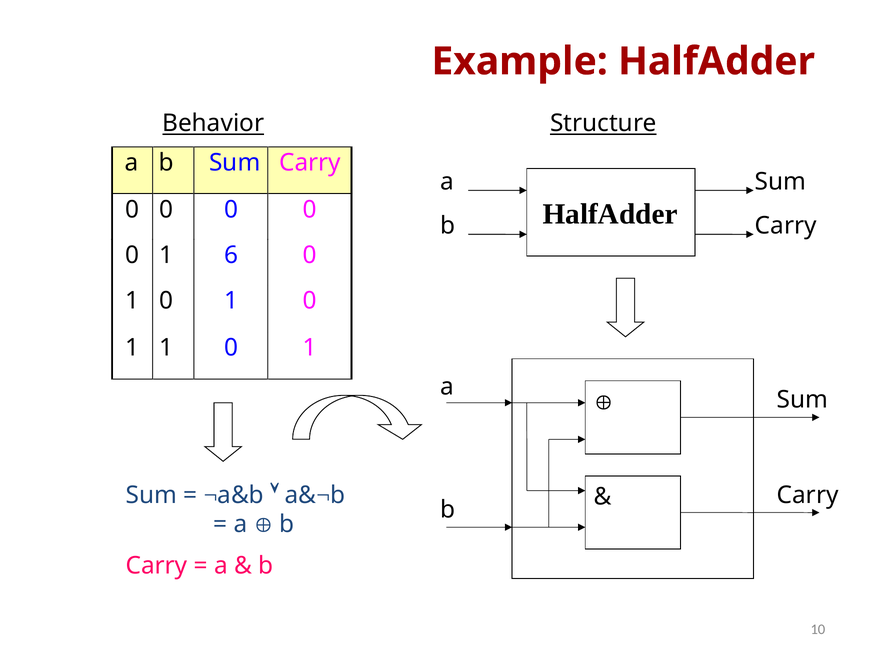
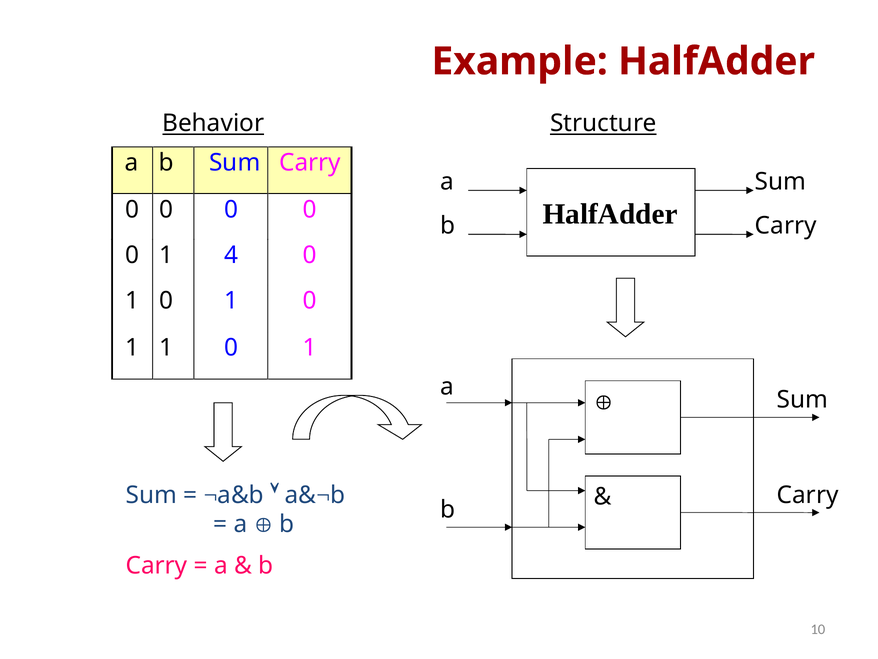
6: 6 -> 4 (231, 255)
